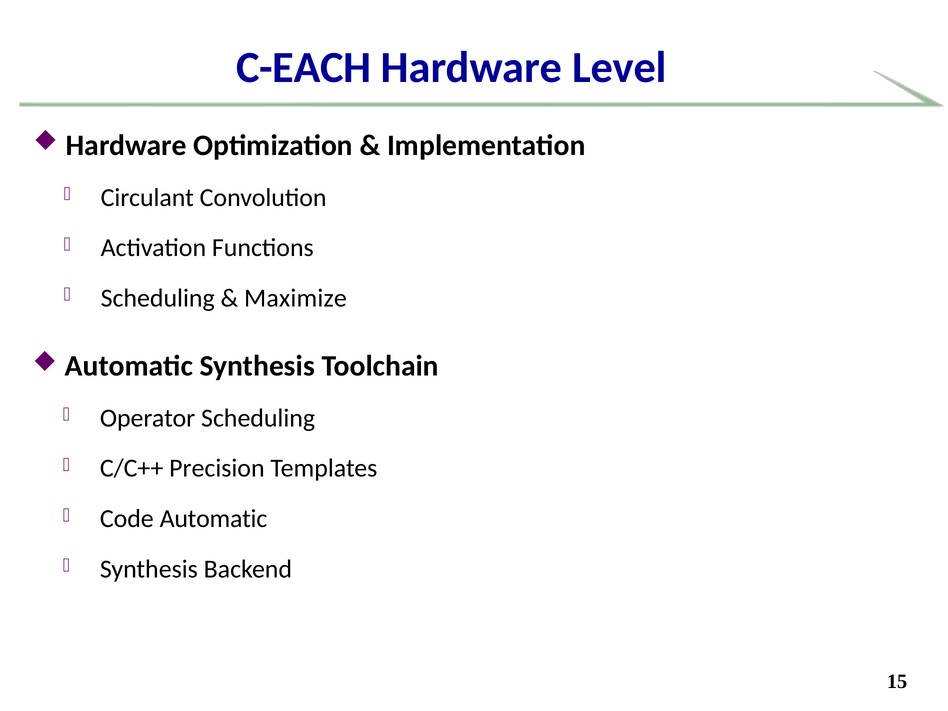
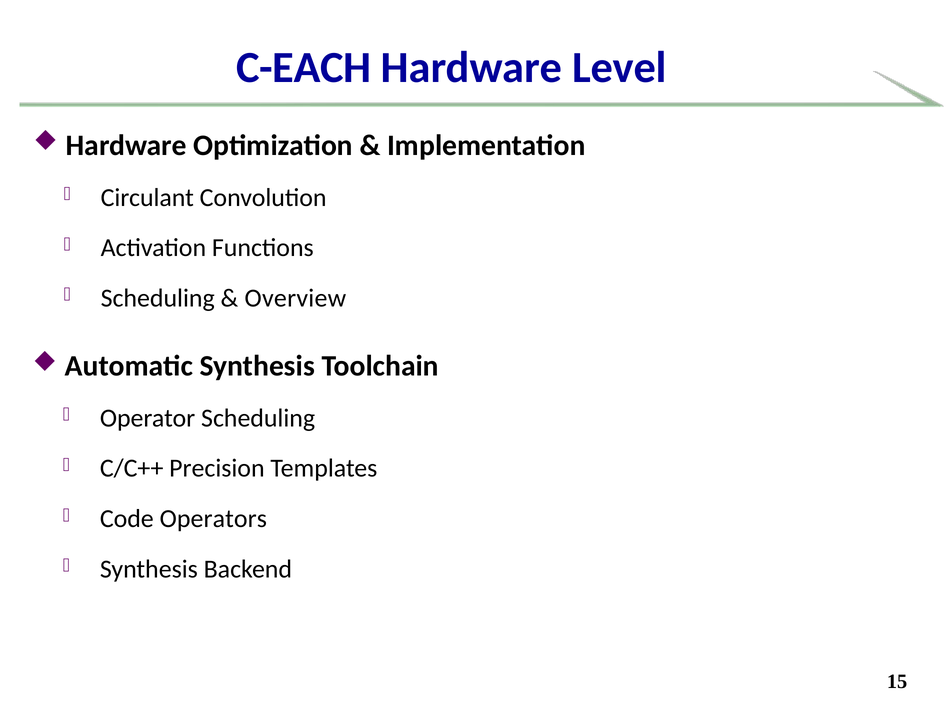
Maximize: Maximize -> Overview (295, 298)
Code Automatic: Automatic -> Operators (213, 519)
